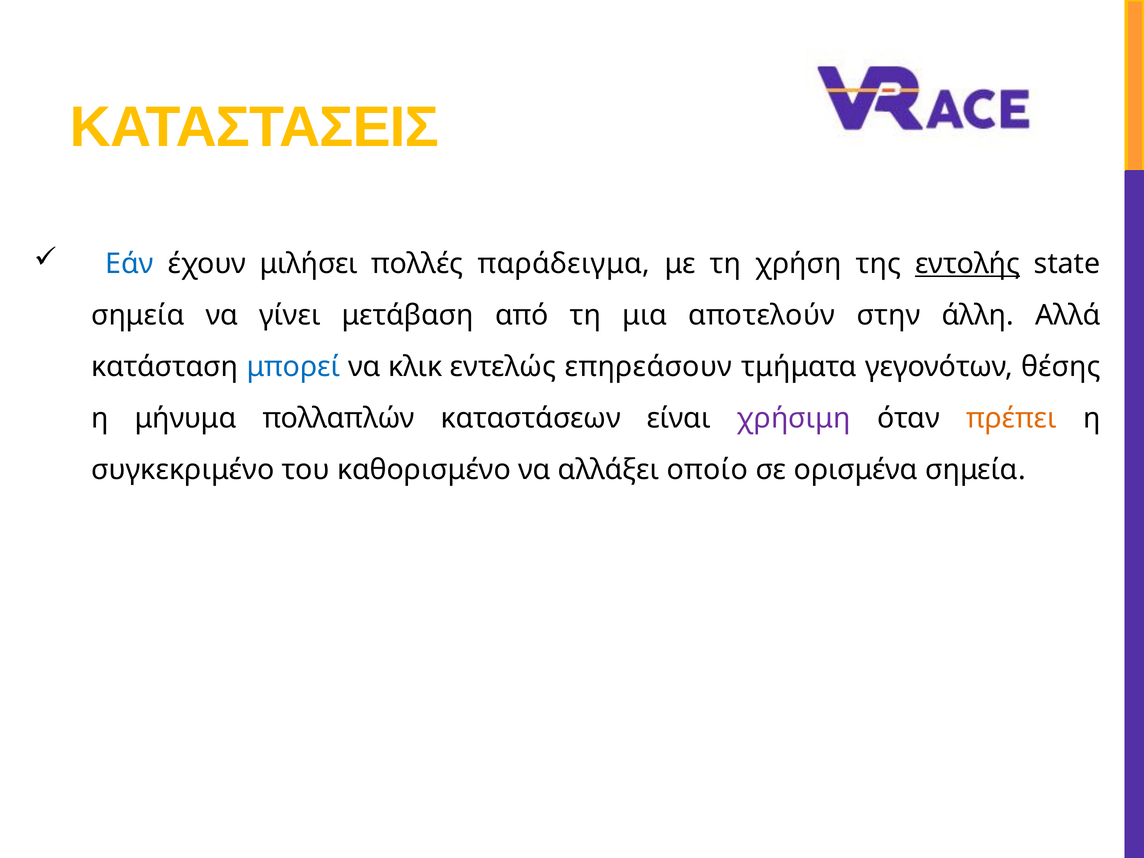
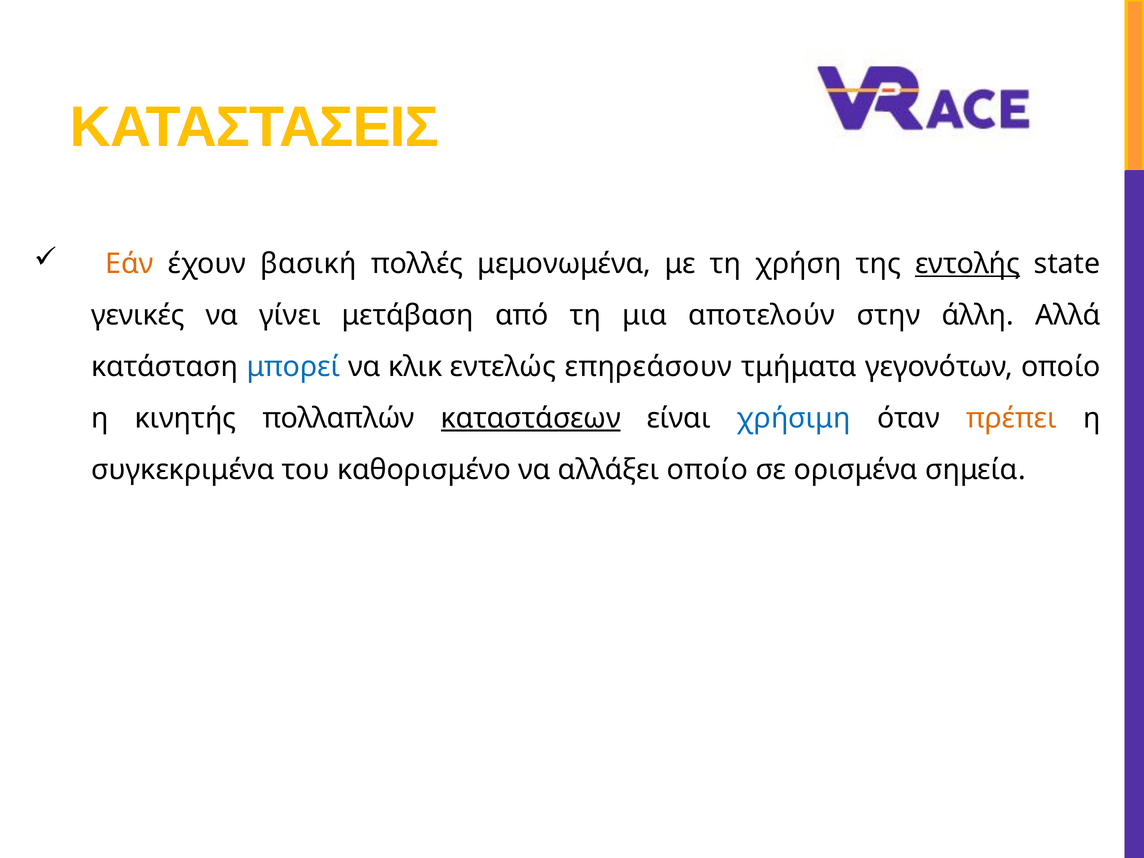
Εάν colour: blue -> orange (129, 264)
μιλήσει: μιλήσει -> βασική (308, 264)
παράδειγμα: παράδειγμα -> μεμονωμένα (564, 264)
σημεία: σημεία -> γενικές (138, 315)
γεγονότων θέσης: θέσης -> οποίο (1061, 367)
μήνυμα: μήνυμα -> κινητής (186, 418)
καταστάσεων underline: none -> present (531, 418)
χρήσιμη colour: purple -> blue (794, 418)
συγκεκριμένο: συγκεκριμένο -> συγκεκριμένα (183, 470)
